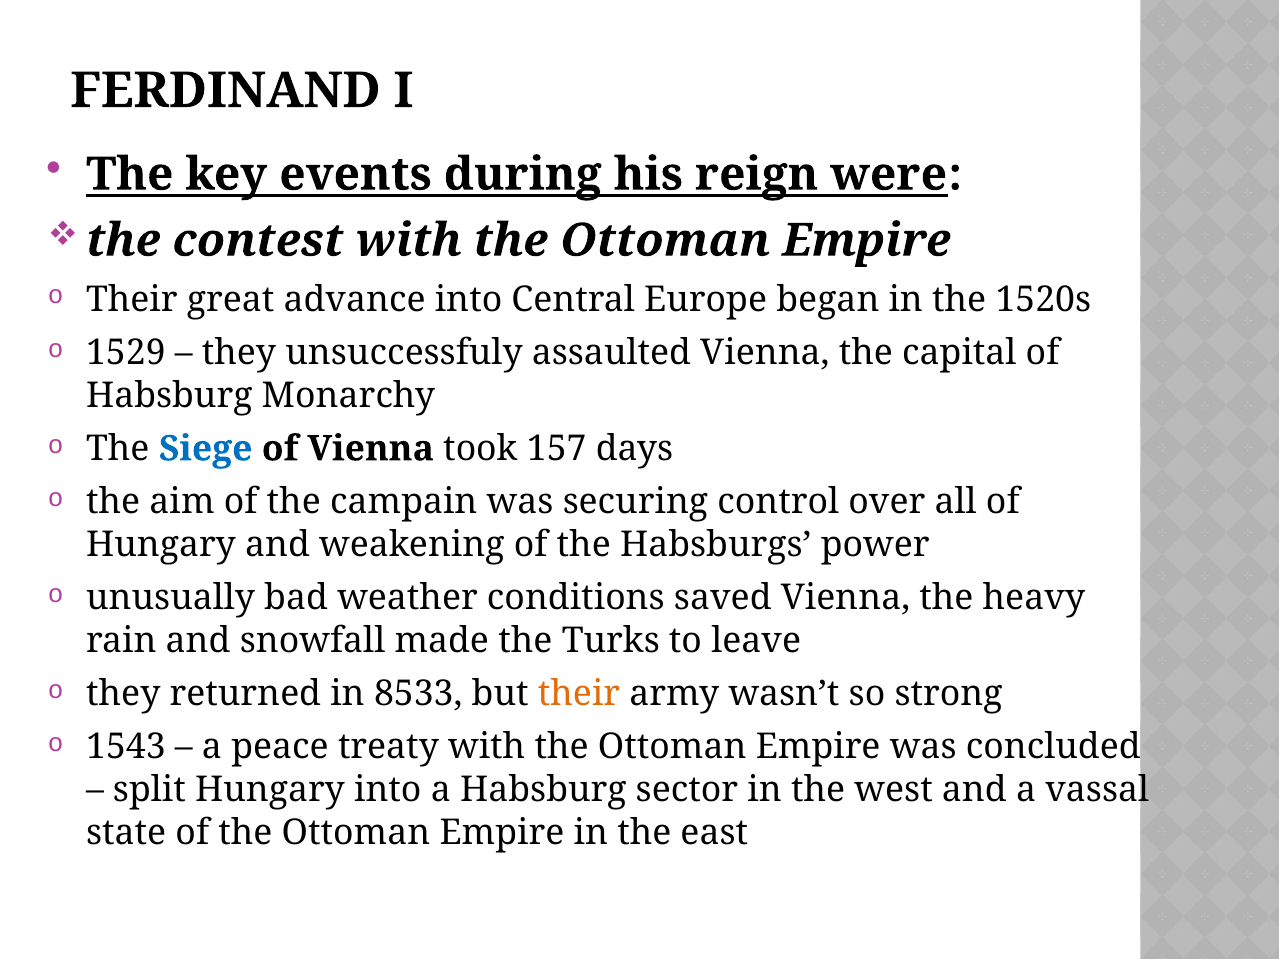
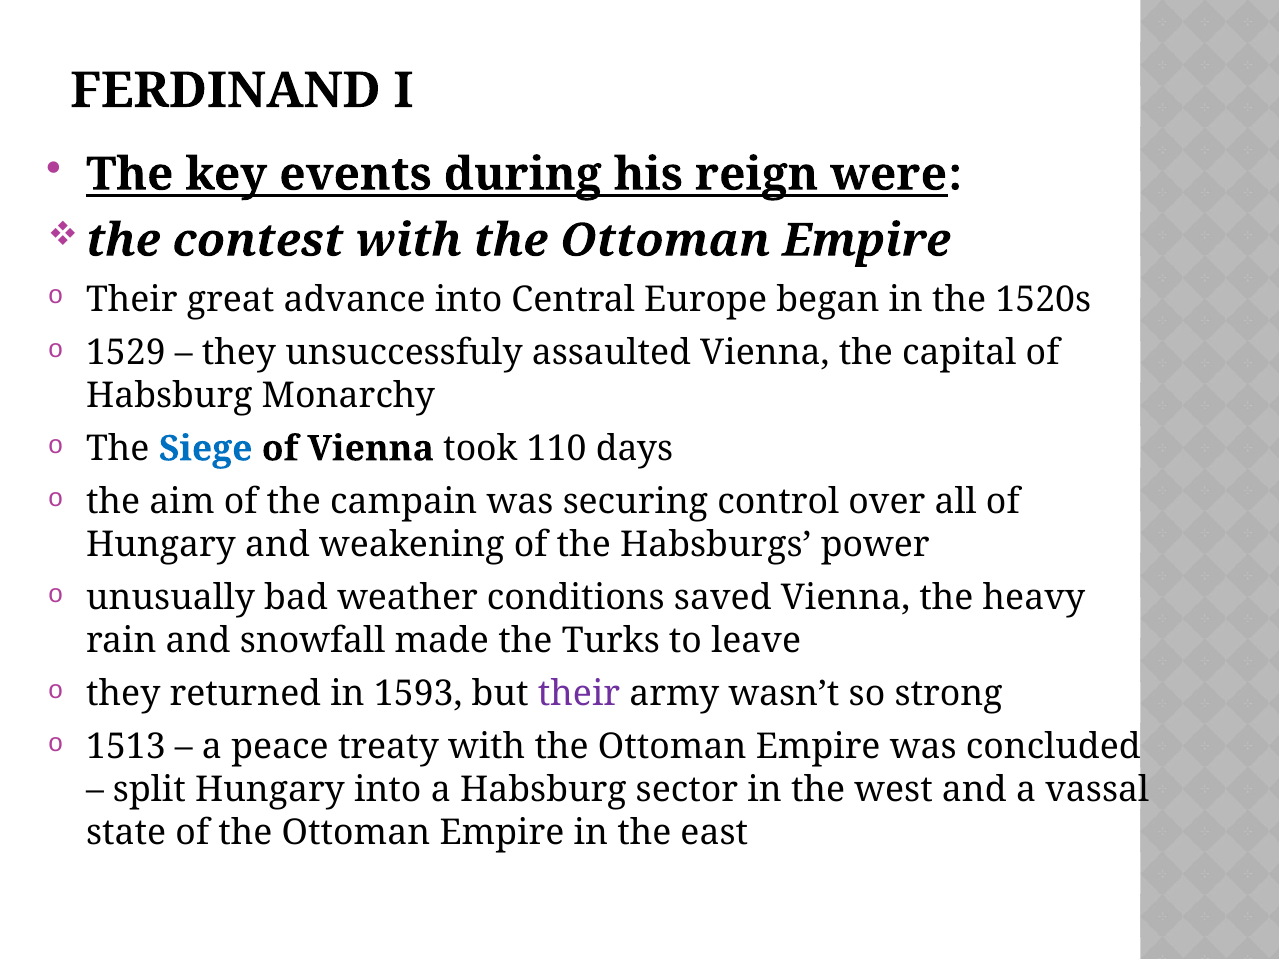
157: 157 -> 110 (557, 449)
8533: 8533 -> 1593 (418, 694)
their colour: orange -> purple (579, 694)
1543: 1543 -> 1513 (126, 747)
